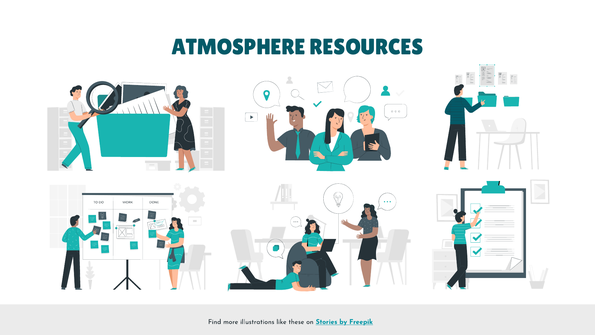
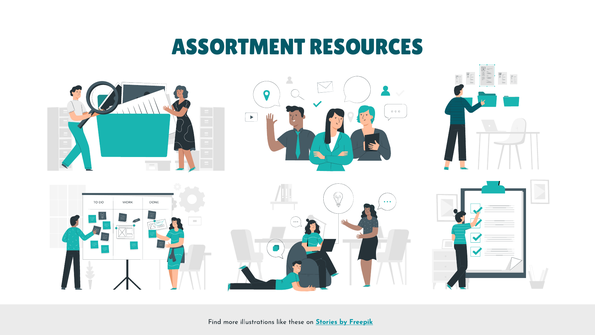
ATMOSPHERE: ATMOSPHERE -> ASSORTMENT (238, 47)
